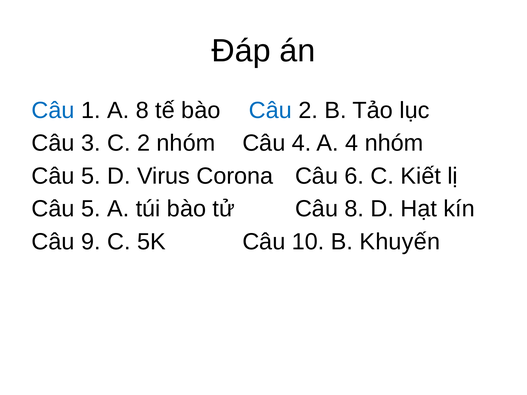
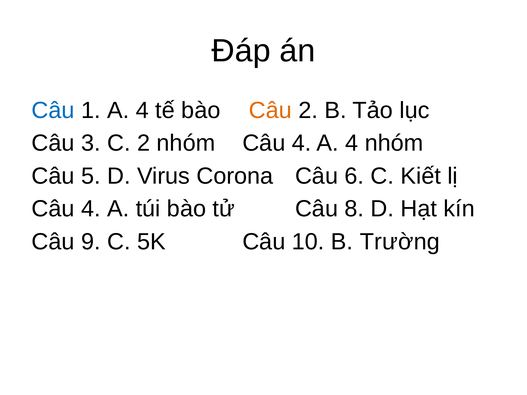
1 A 8: 8 -> 4 (142, 111)
Câu colour: blue -> orange (270, 111)
5: 5 -> 4 (91, 209)
Khuyến: Khuyến -> Trường (400, 242)
